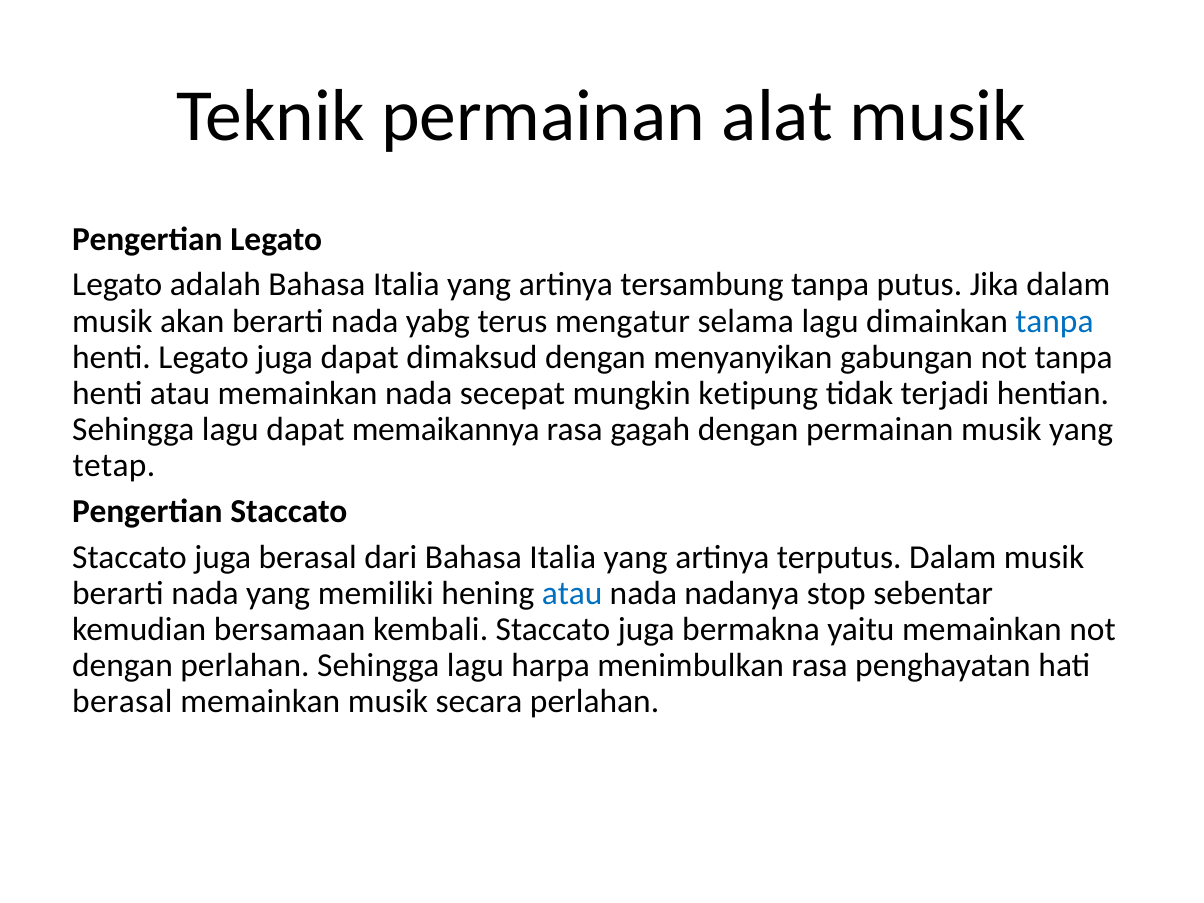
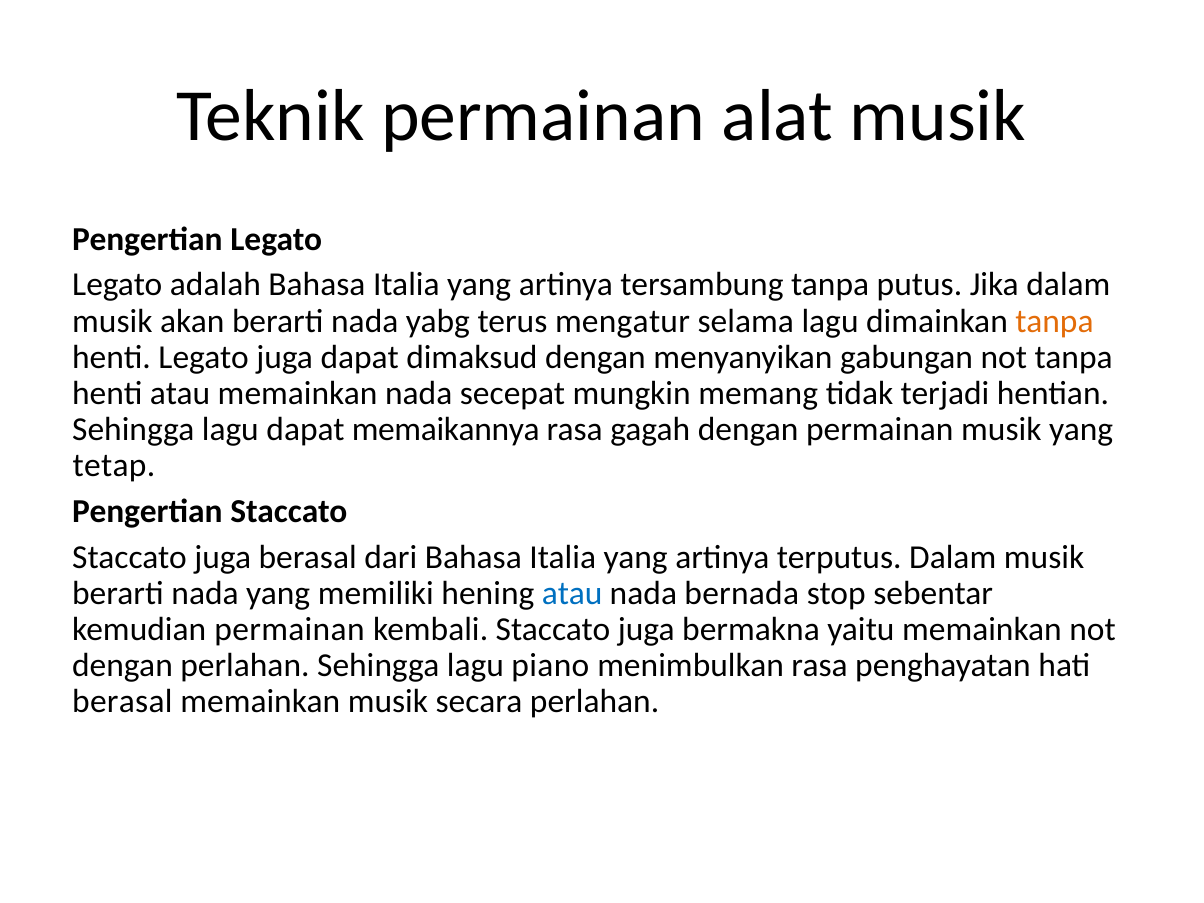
tanpa colour: blue -> orange (1054, 321)
ketipung: ketipung -> memang (758, 393)
nadanya: nadanya -> bernada (742, 593)
kemudian bersamaan: bersamaan -> permainan (290, 629)
harpa: harpa -> piano (550, 665)
